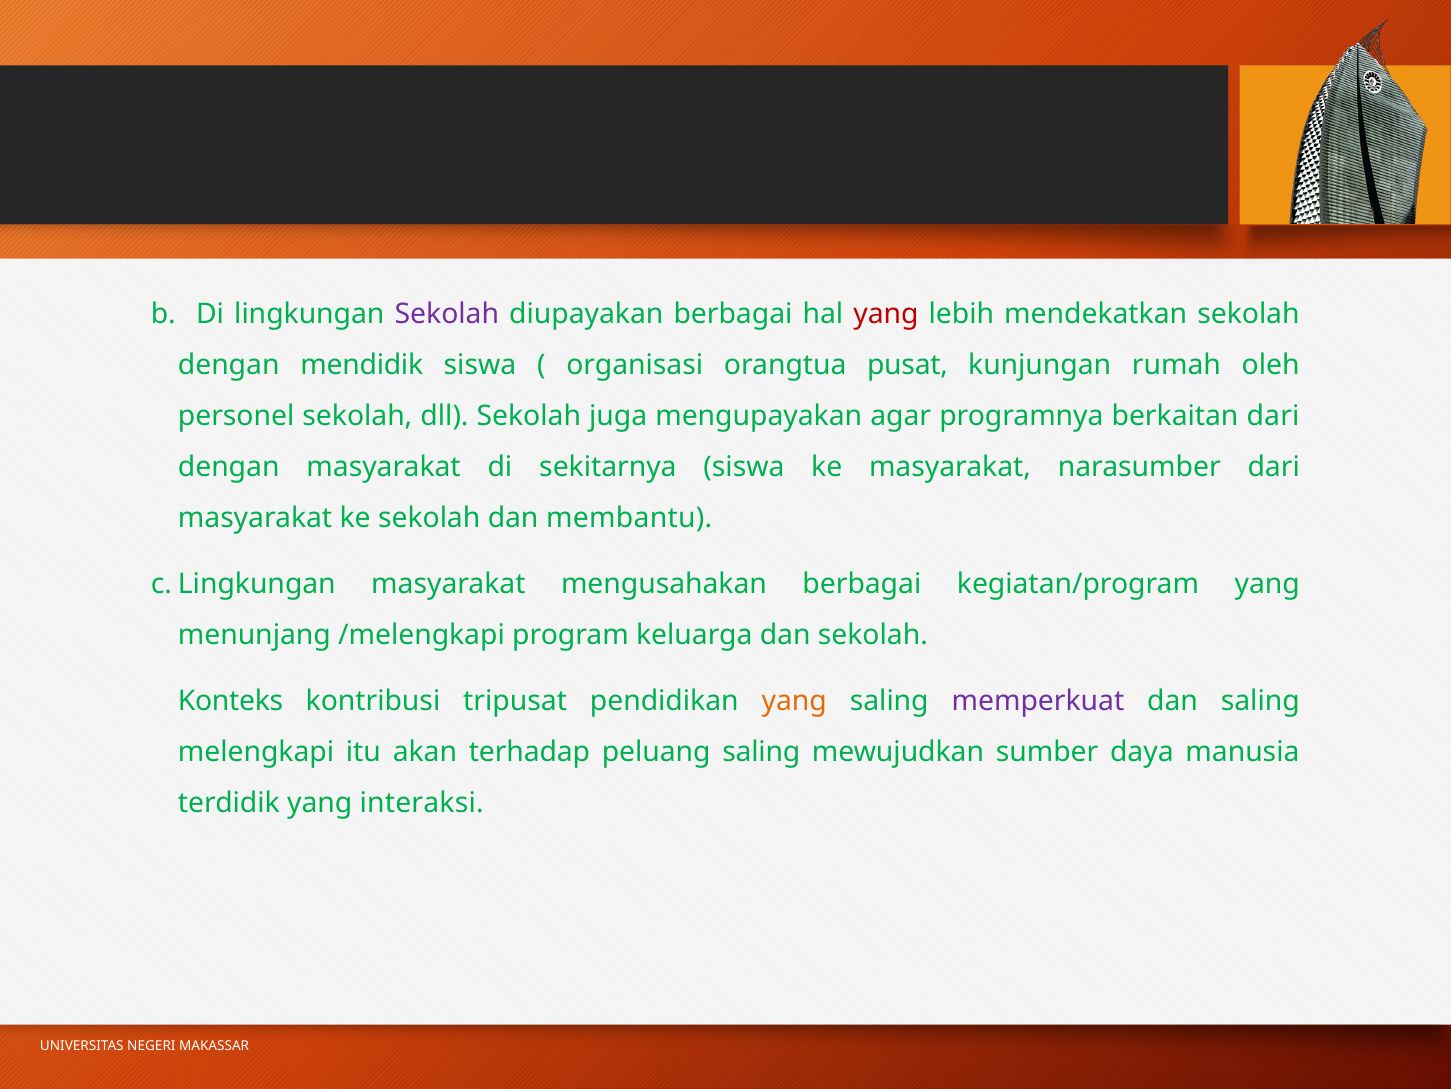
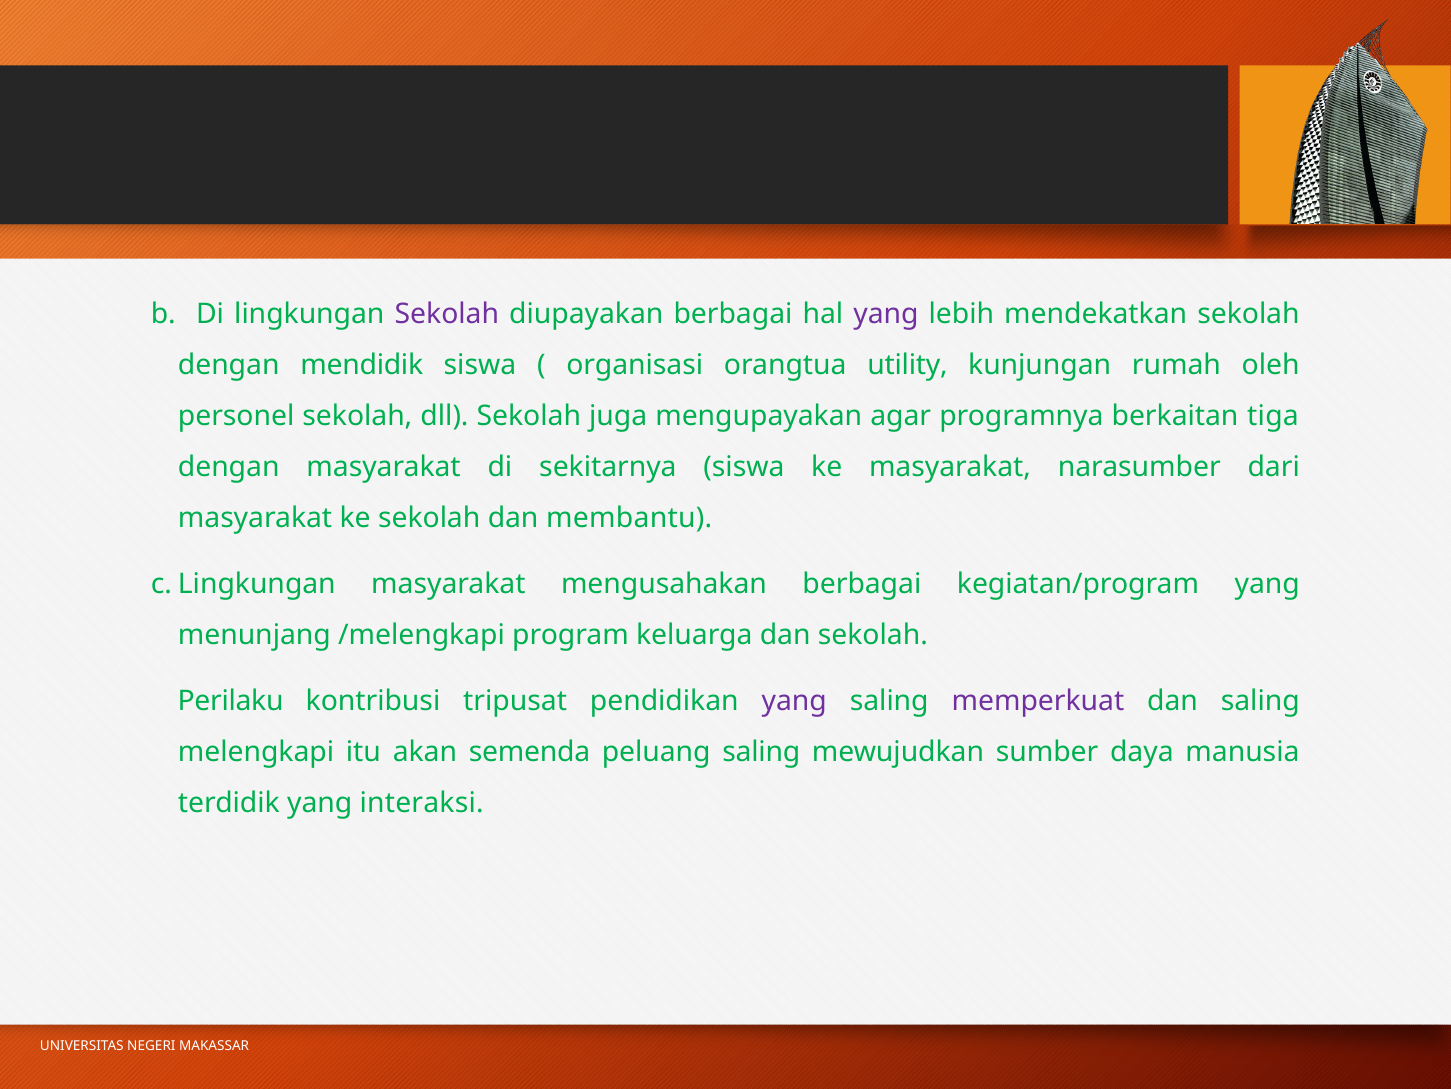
yang colour: red -> purple (886, 314)
pusat: pusat -> utility (907, 365)
berkaitan dari: dari -> tiga (1273, 416)
Konteks: Konteks -> Perilaku (231, 701)
yang colour: orange -> purple (794, 701)
terhadap: terhadap -> semenda (530, 752)
